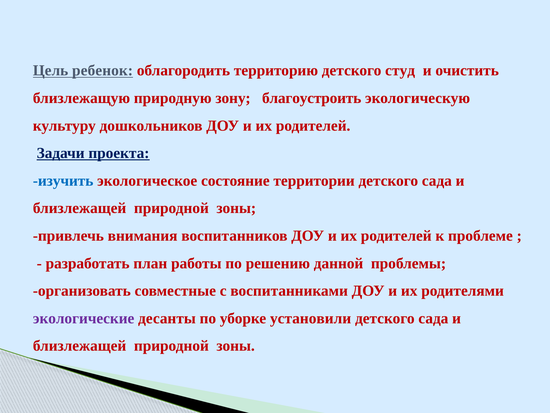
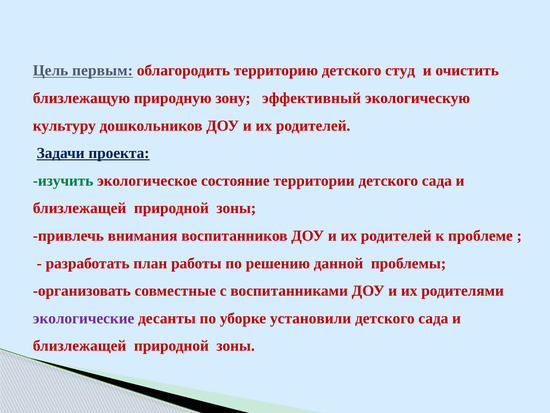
ребенок: ребенок -> первым (103, 70)
благоустроить: благоустроить -> эффективный (312, 98)
изучить colour: blue -> green (63, 180)
